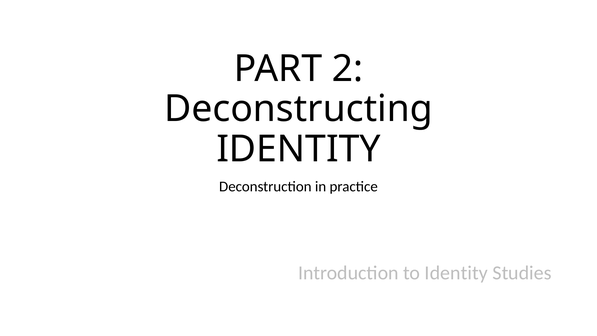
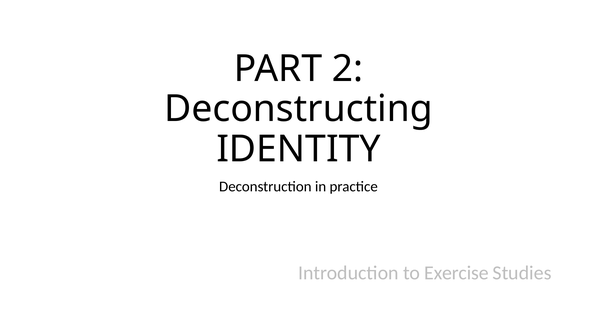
to Identity: Identity -> Exercise (456, 273)
